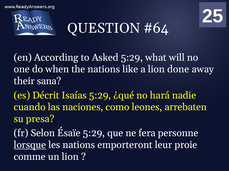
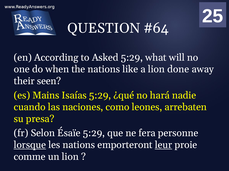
sana: sana -> seen (49, 81)
Décrit: Décrit -> Mains (46, 96)
leur underline: none -> present (164, 146)
